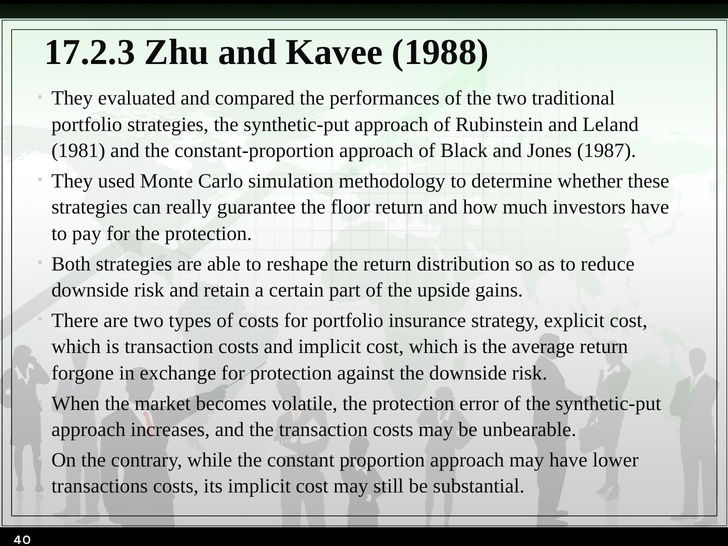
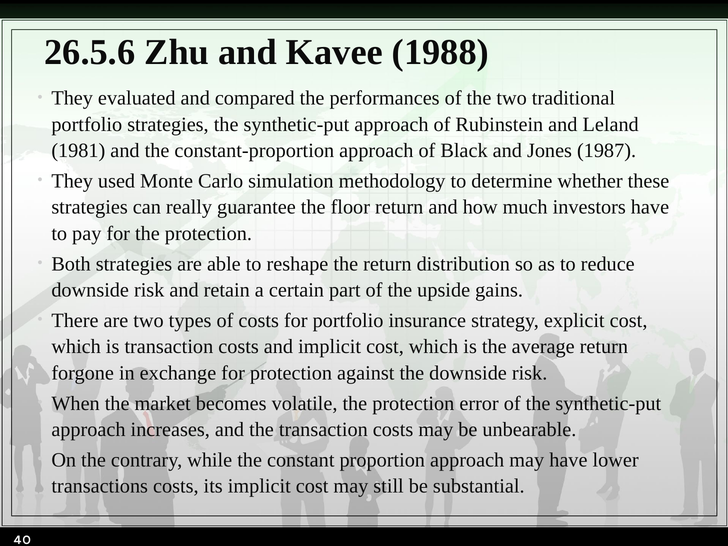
17.2.3: 17.2.3 -> 26.5.6 (90, 52)
